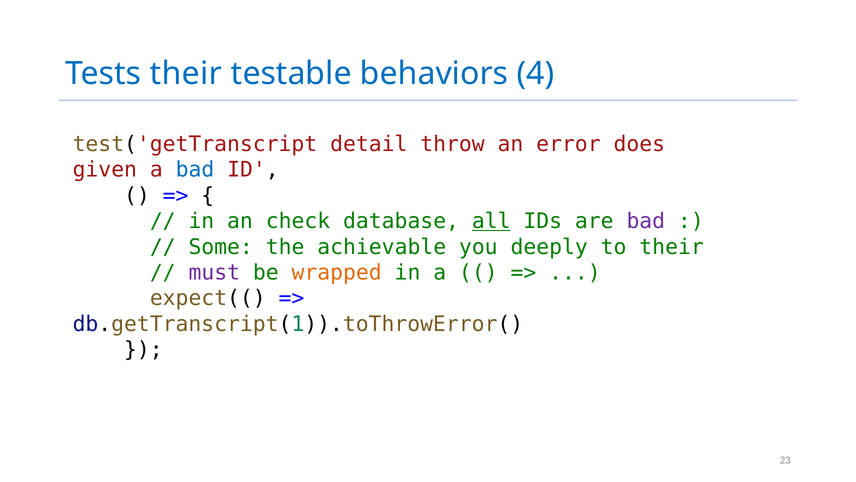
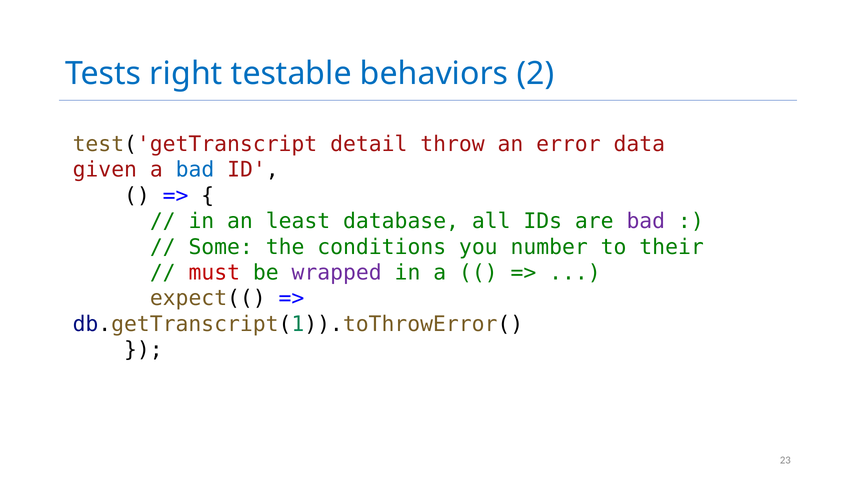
Tests their: their -> right (186, 74)
4: 4 -> 2 (535, 74)
does: does -> data (639, 144)
check: check -> least (298, 221)
all underline: present -> none (491, 221)
achievable: achievable -> conditions (382, 247)
deeply: deeply -> number (549, 247)
must colour: purple -> red (214, 272)
wrapped colour: orange -> purple (337, 272)
